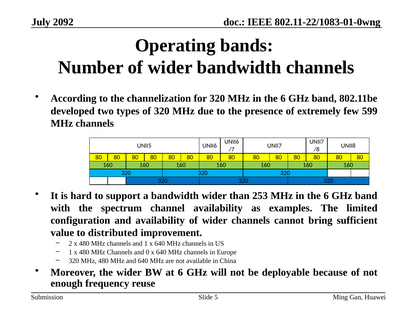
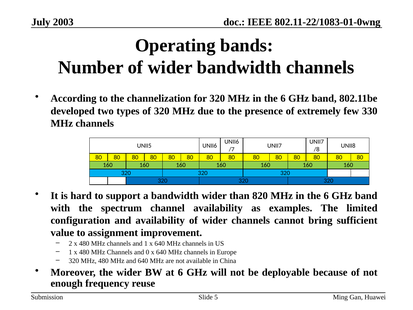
2092: 2092 -> 2003 (63, 22)
599: 599 -> 330 (370, 111)
253: 253 -> 820 (260, 196)
distributed: distributed -> assignment (113, 233)
